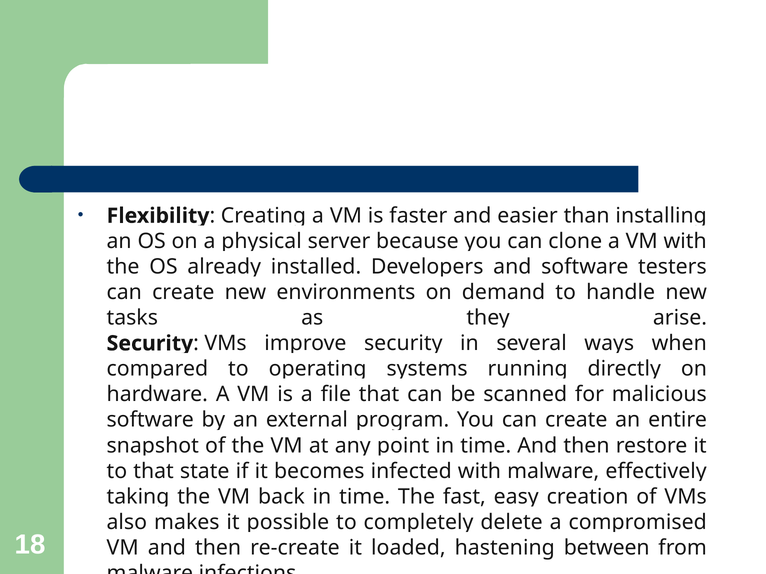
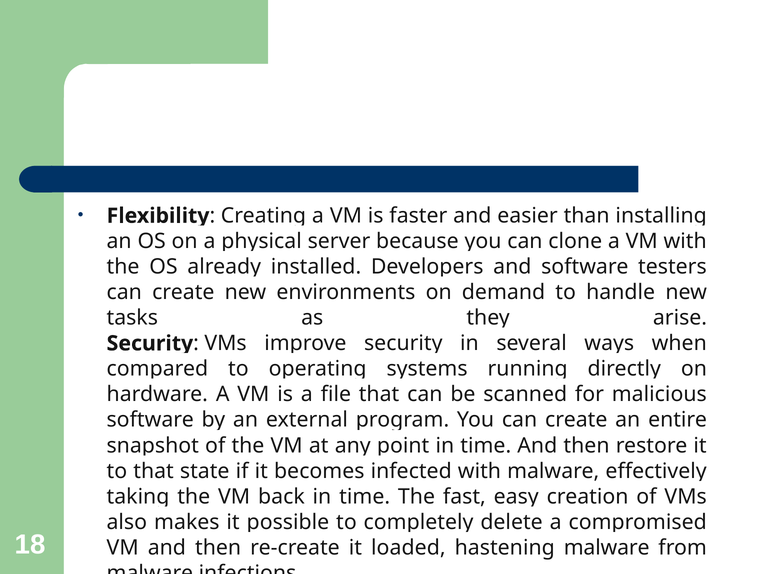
hastening between: between -> malware (607, 548)
